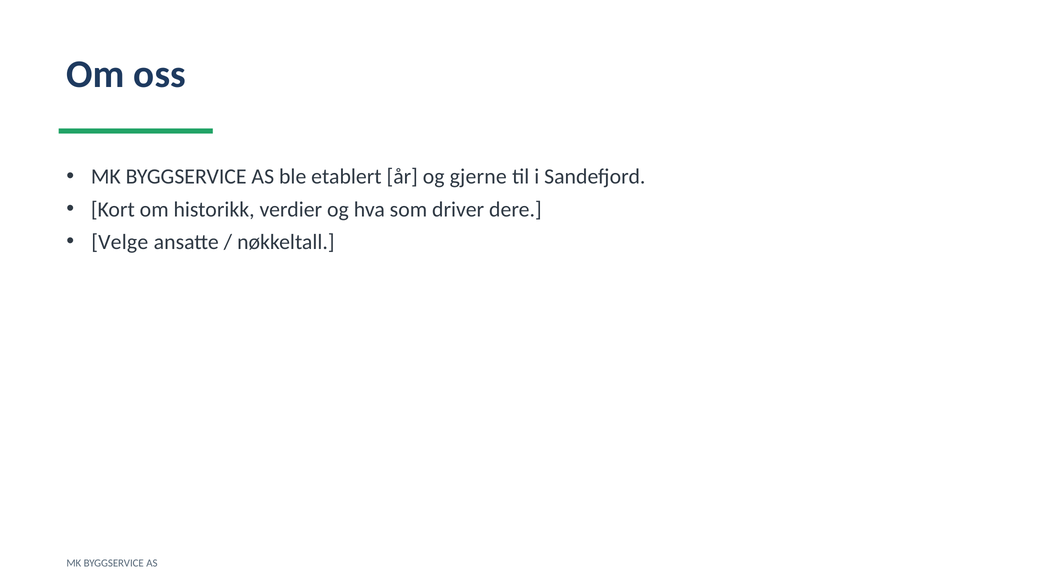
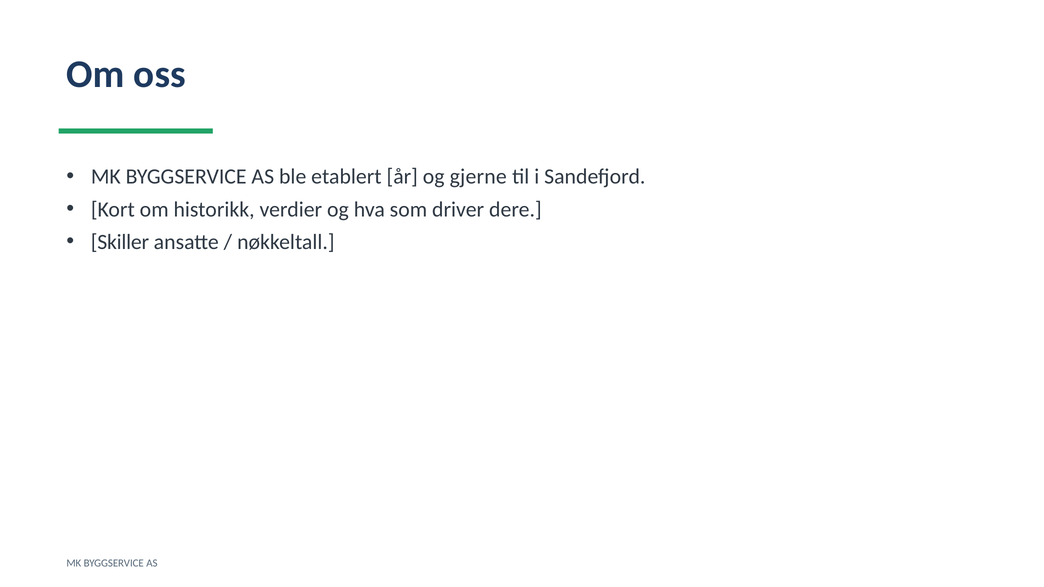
Velge: Velge -> Skiller (120, 242)
